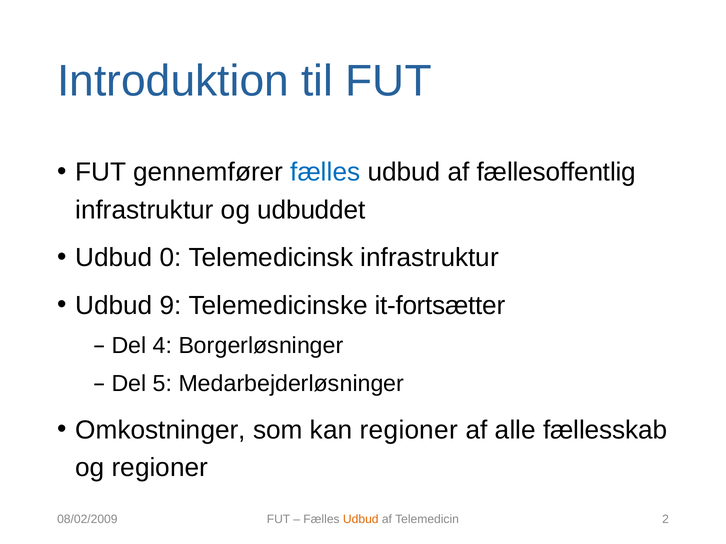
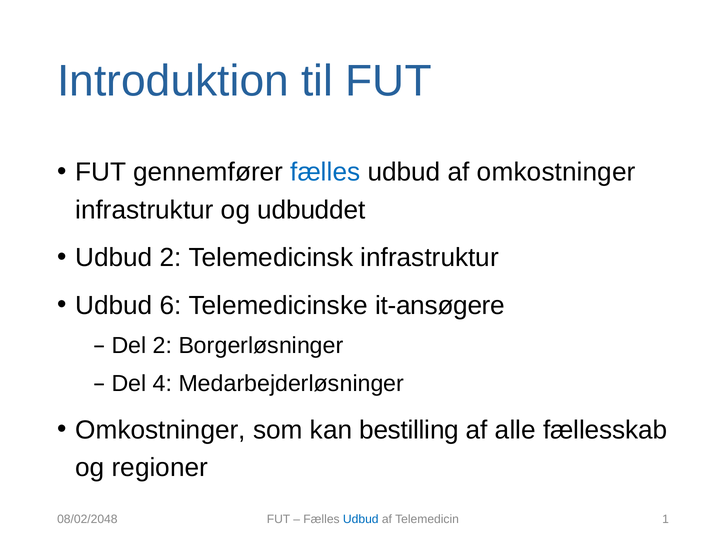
af fællesoffentlig: fællesoffentlig -> omkostninger (556, 172)
Udbud 0: 0 -> 2 (171, 258)
9: 9 -> 6 (171, 306)
it-fortsætter: it-fortsætter -> it-ansøgere (440, 306)
Del 4: 4 -> 2 (162, 346)
5: 5 -> 4 (162, 384)
kan regioner: regioner -> bestilling (409, 430)
08/02/2009: 08/02/2009 -> 08/02/2048 (87, 520)
Udbud colour: orange -> blue (361, 520)
2: 2 -> 1 (666, 520)
